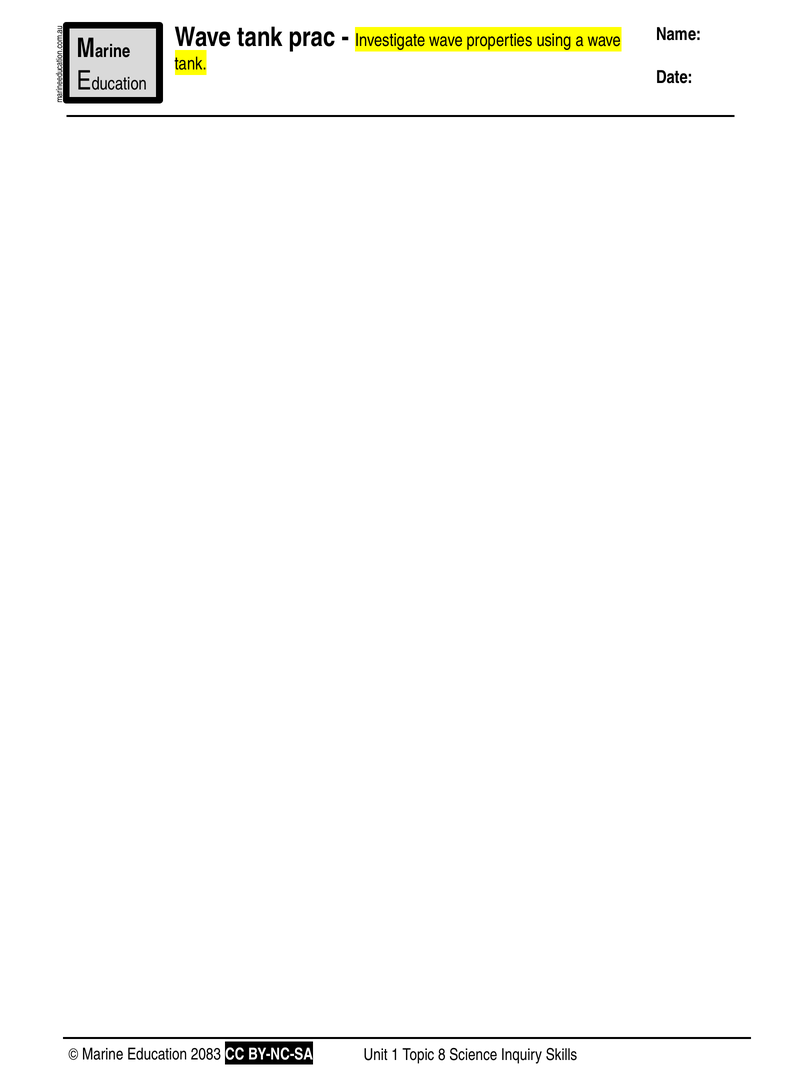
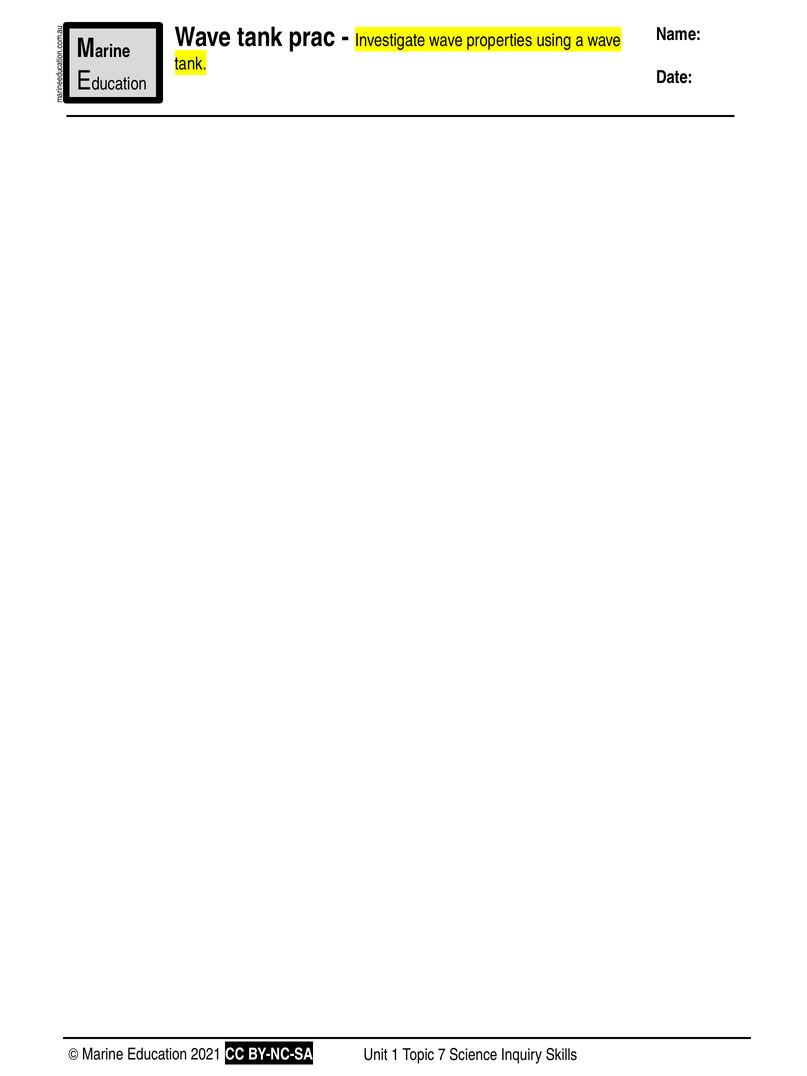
2083: 2083 -> 2021 (206, 1054)
8: 8 -> 7 (442, 1055)
